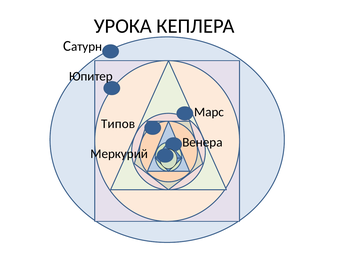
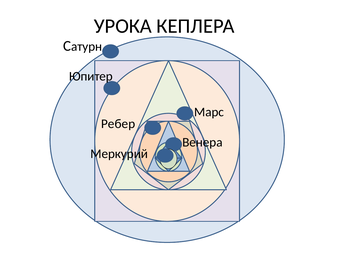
Типов: Типов -> Ребер (118, 124)
